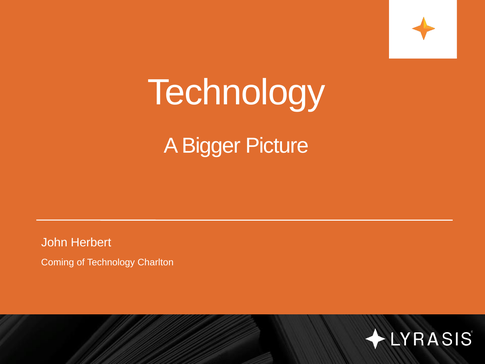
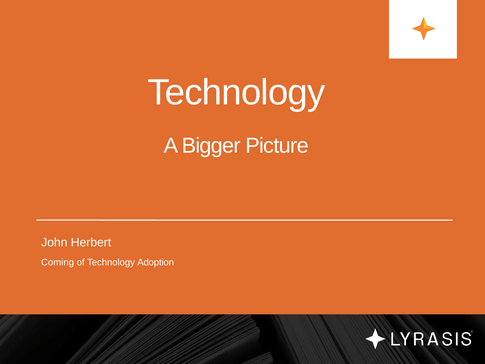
Charlton: Charlton -> Adoption (156, 262)
